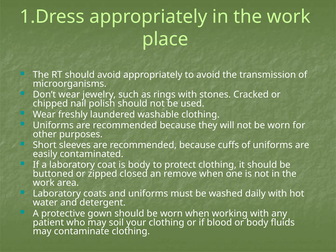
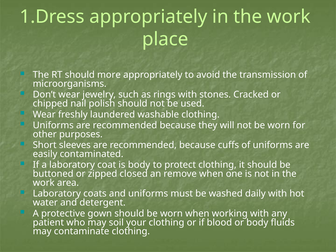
should avoid: avoid -> more (109, 75)
